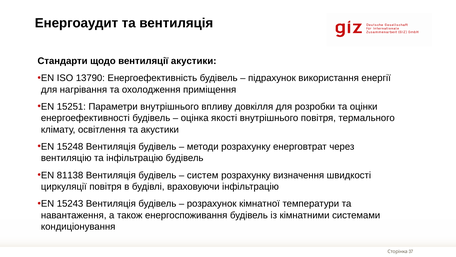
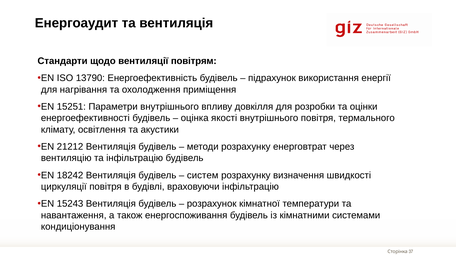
вентиляції акустики: акустики -> повітрям (194, 61)
15248: 15248 -> 21212 (70, 146)
81138: 81138 -> 18242 (70, 175)
